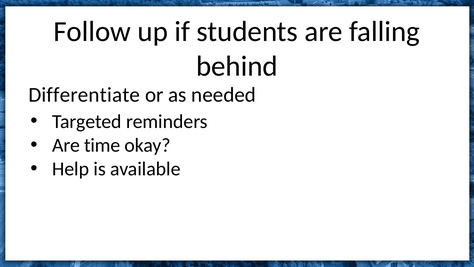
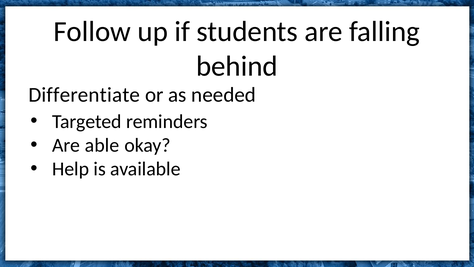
time: time -> able (102, 145)
